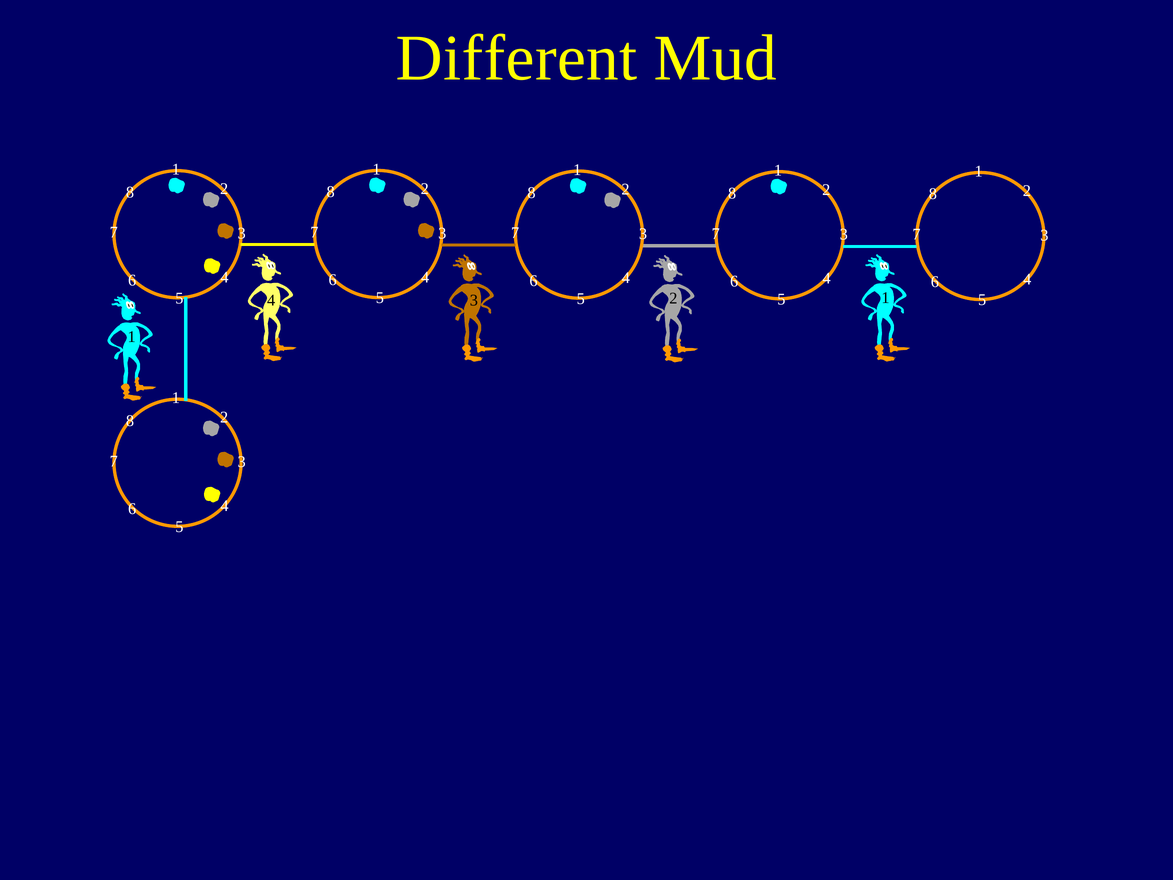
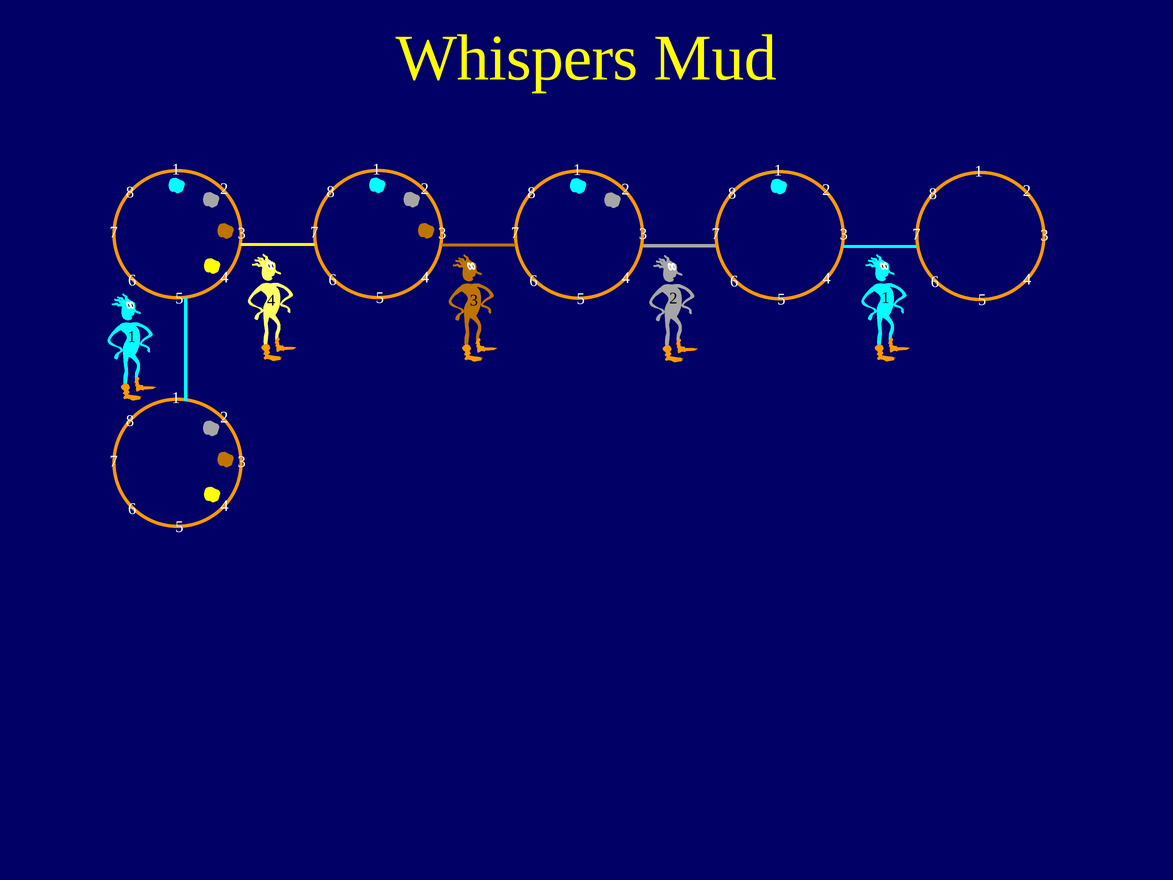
Different: Different -> Whispers (517, 58)
